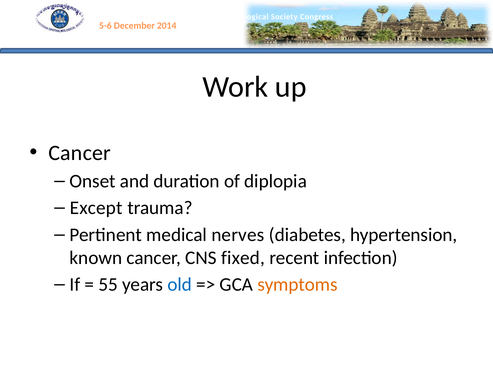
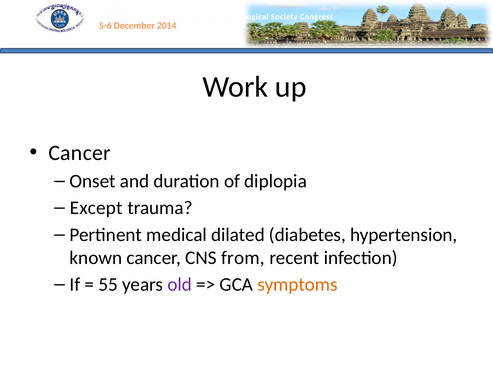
nerves: nerves -> dilated (238, 235)
fixed: fixed -> from (243, 258)
old colour: blue -> purple (180, 284)
